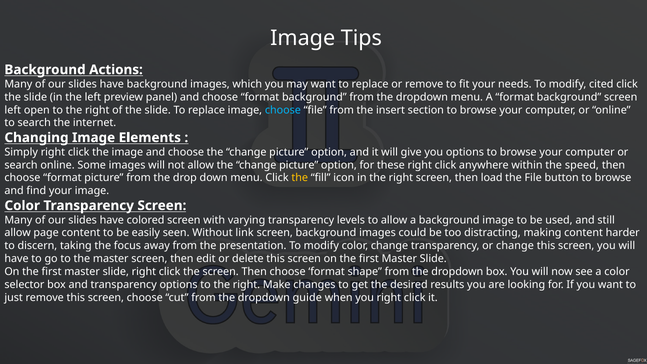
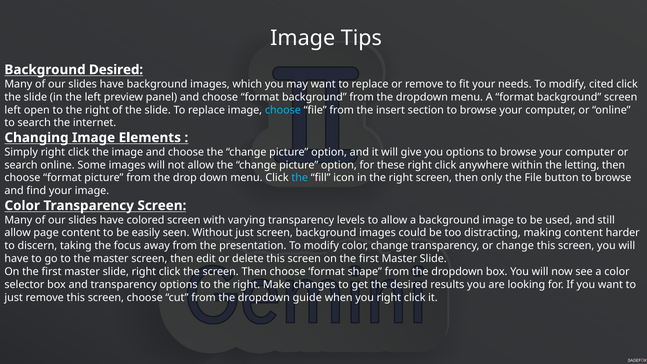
Background Actions: Actions -> Desired (116, 70)
speed: speed -> letting (582, 165)
the colour: yellow -> light blue (300, 178)
load: load -> only (492, 178)
Without link: link -> just (245, 233)
